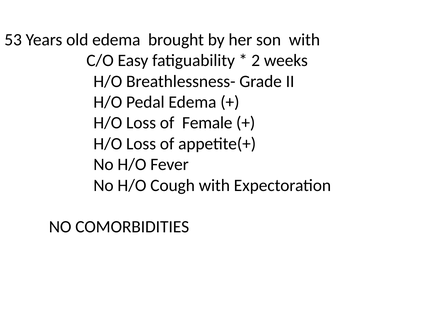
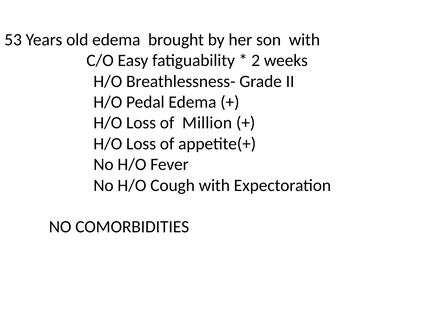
Female: Female -> Million (207, 123)
